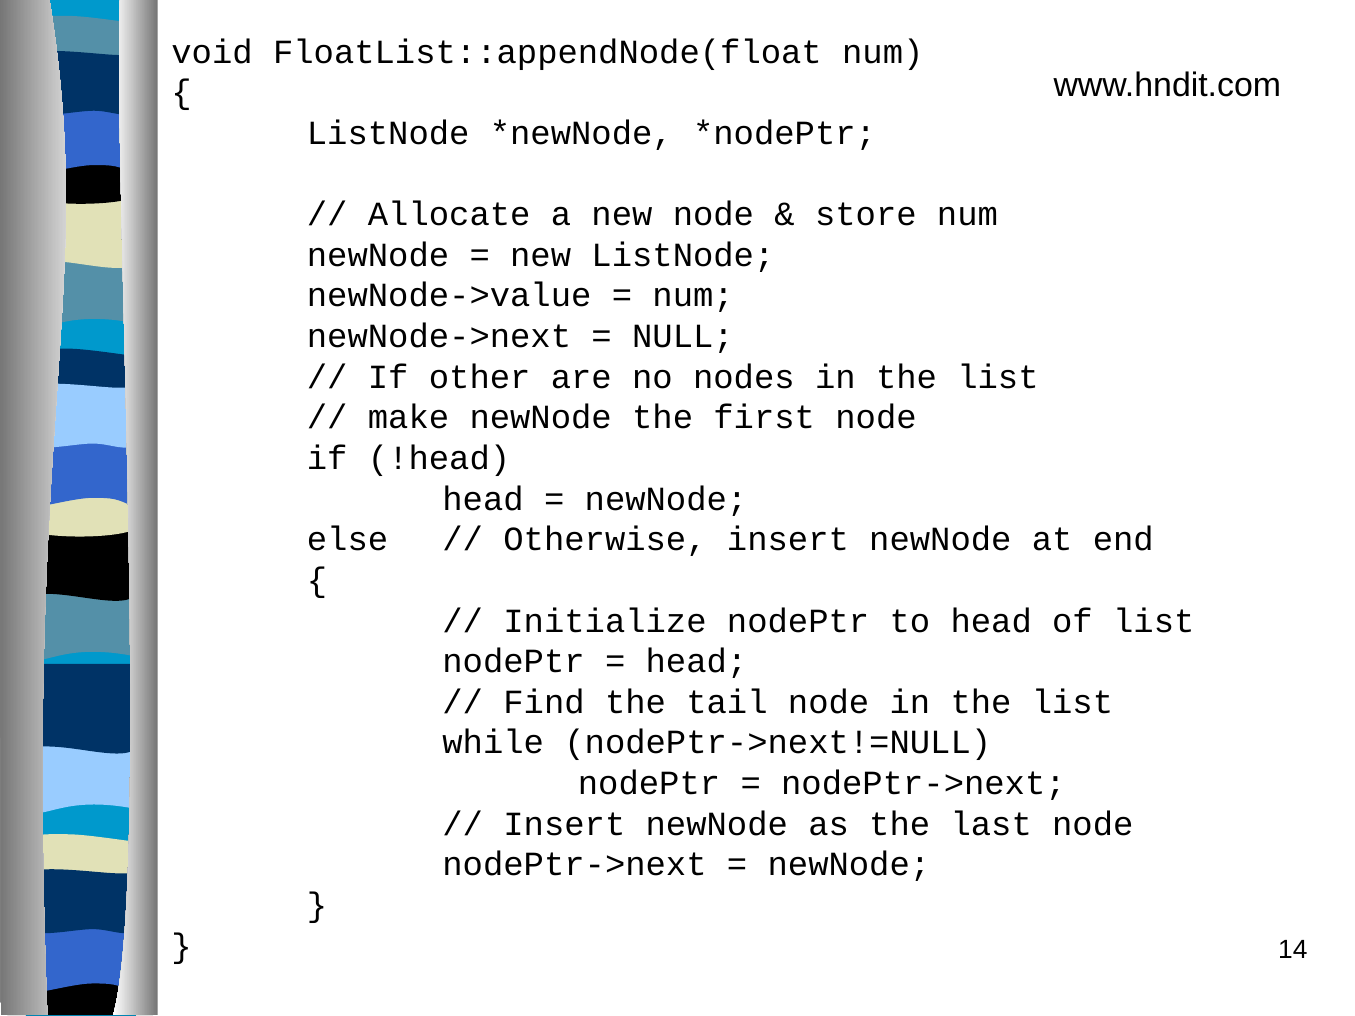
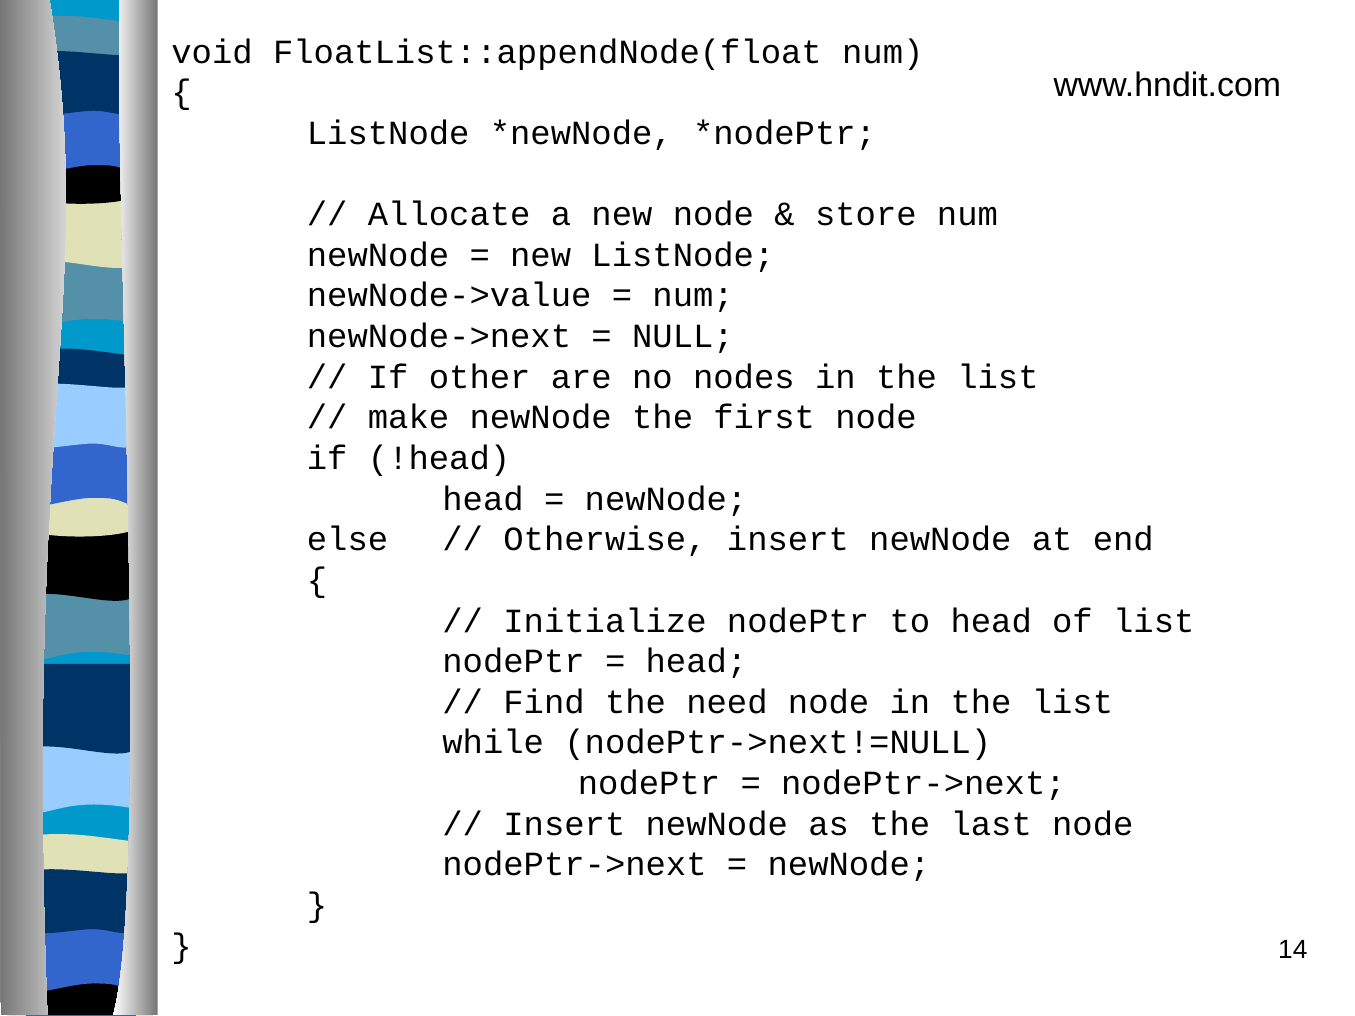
tail: tail -> need (727, 702)
